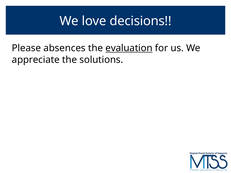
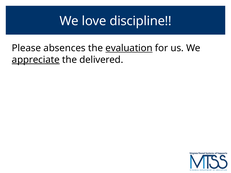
decisions: decisions -> discipline (141, 21)
appreciate underline: none -> present (36, 60)
solutions: solutions -> delivered (101, 60)
